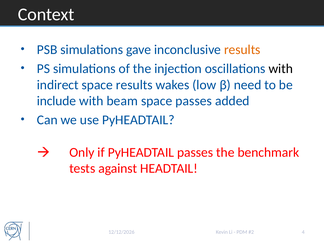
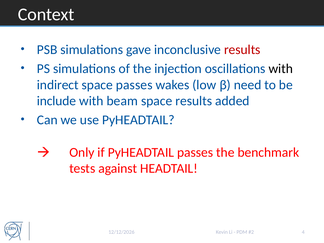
results colour: orange -> red (242, 50)
space results: results -> passes (134, 85)
space passes: passes -> results (194, 101)
